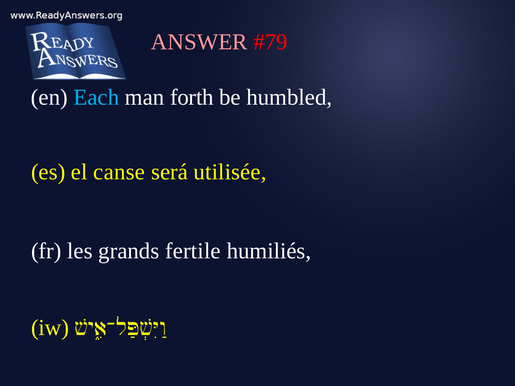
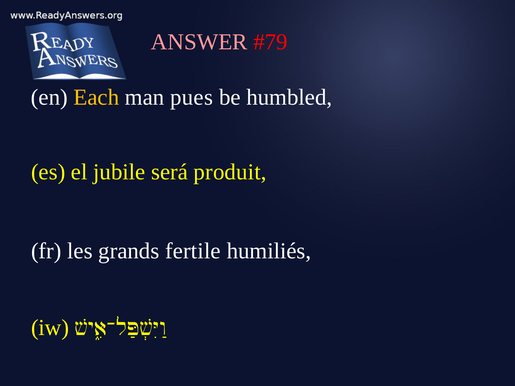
Each colour: light blue -> yellow (96, 97)
forth: forth -> pues (192, 97)
canse: canse -> jubile (119, 172)
utilisée: utilisée -> produit (230, 172)
